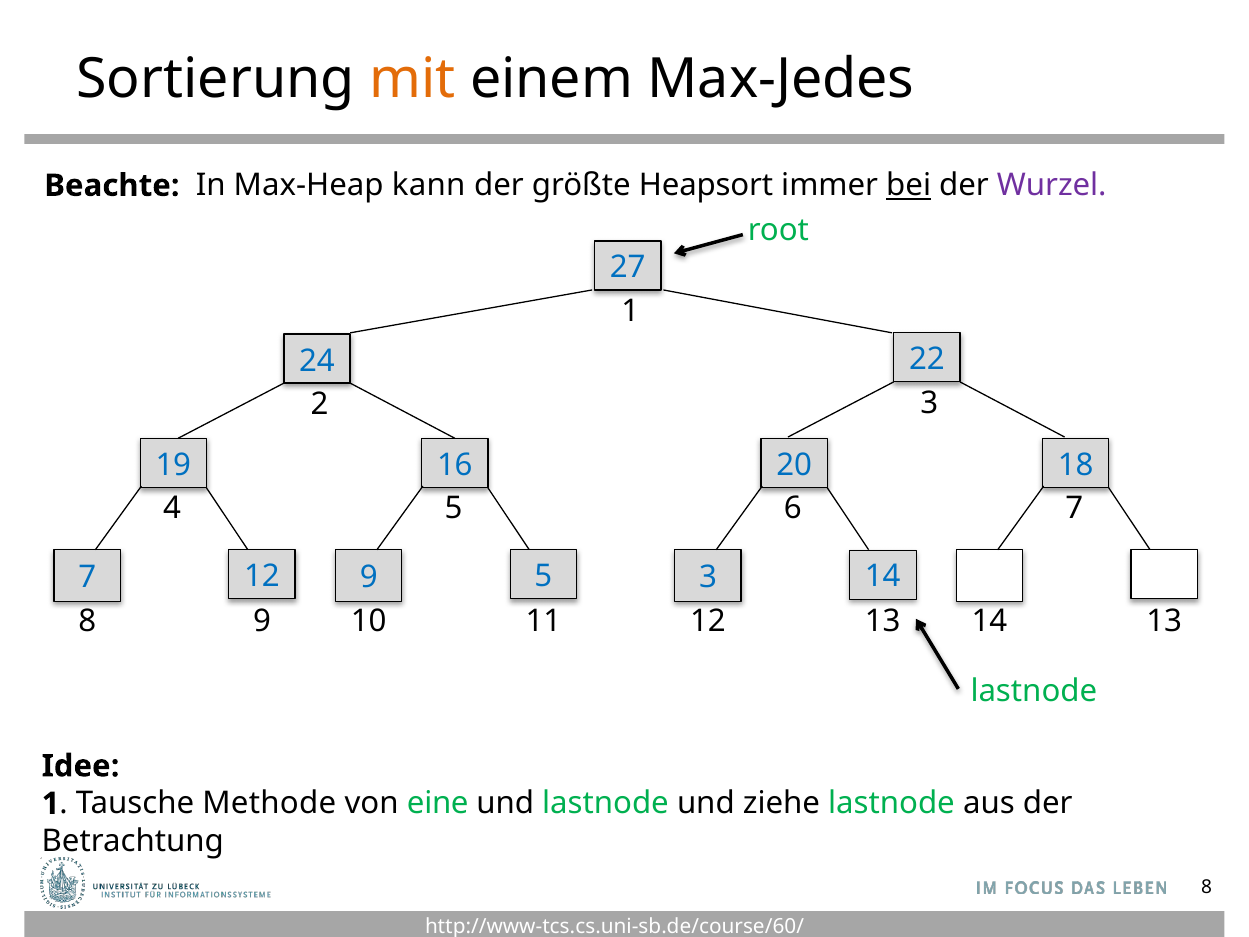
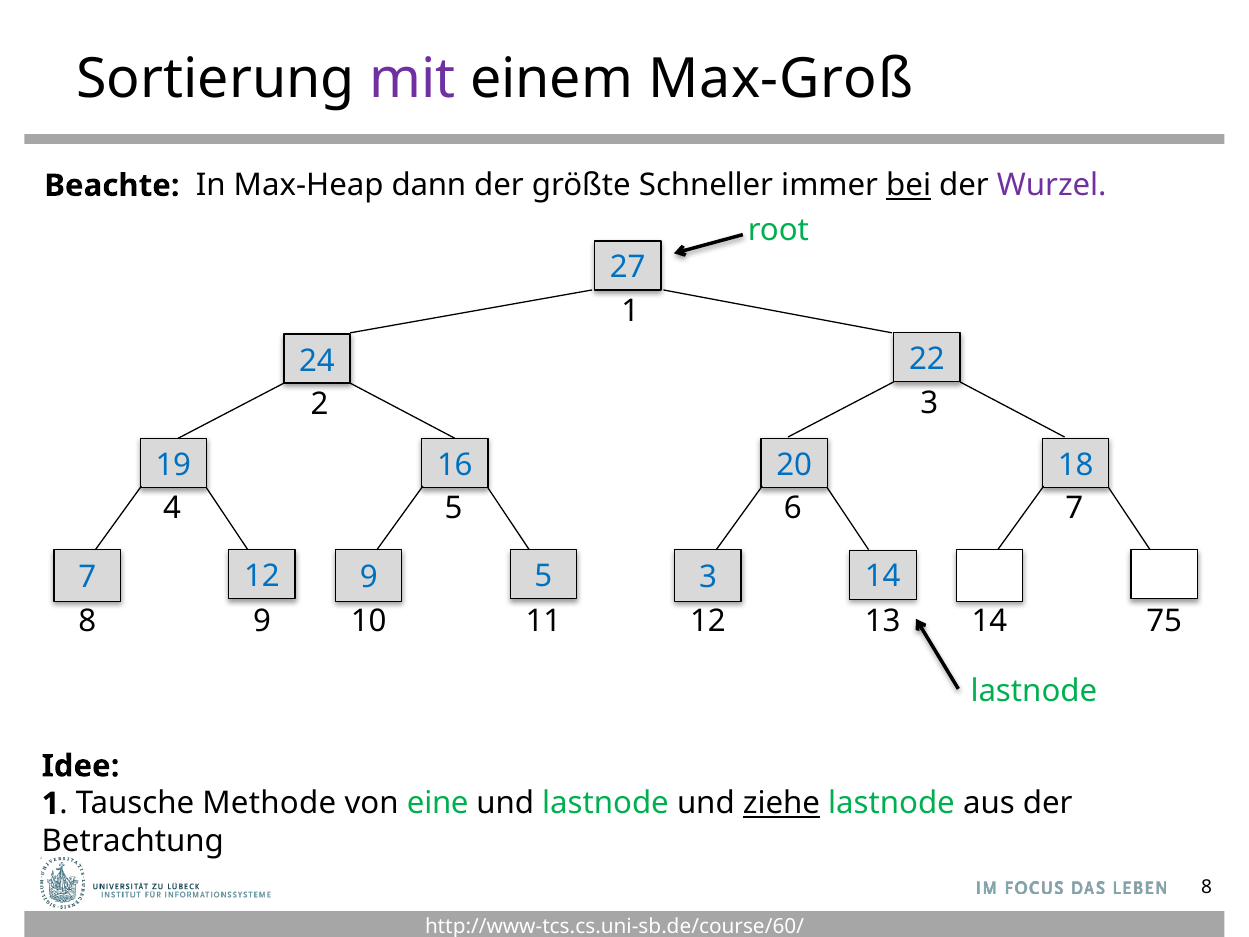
mit colour: orange -> purple (412, 79)
Max-Jedes: Max-Jedes -> Max-Groß (781, 79)
kann: kann -> dann (429, 186)
Heapsort: Heapsort -> Schneller (706, 186)
13: 13 -> 75 (1164, 621)
ziehe underline: none -> present (781, 803)
